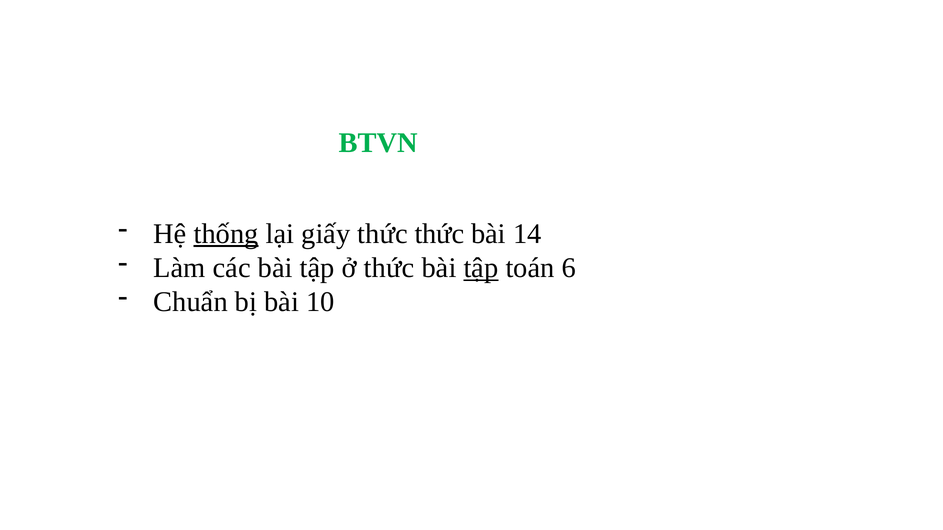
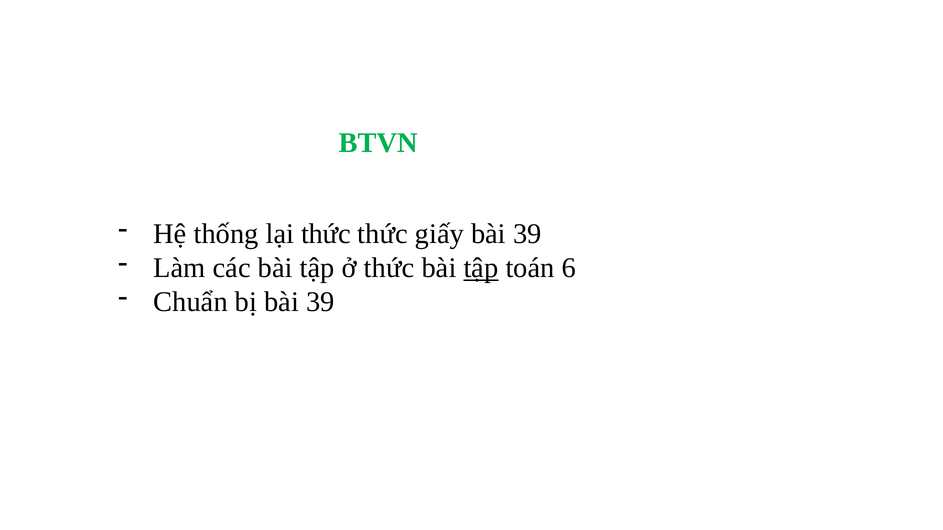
thống underline: present -> none (226, 234)
lại giấy: giấy -> thức (326, 234)
thức thức: thức -> giấy (439, 234)
14: 14 -> 39 (527, 234)
bị bài 10: 10 -> 39 (320, 302)
